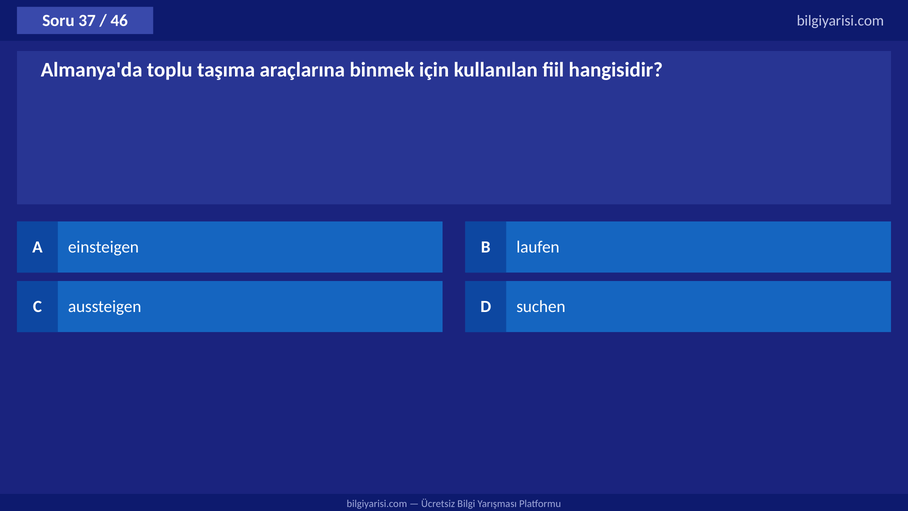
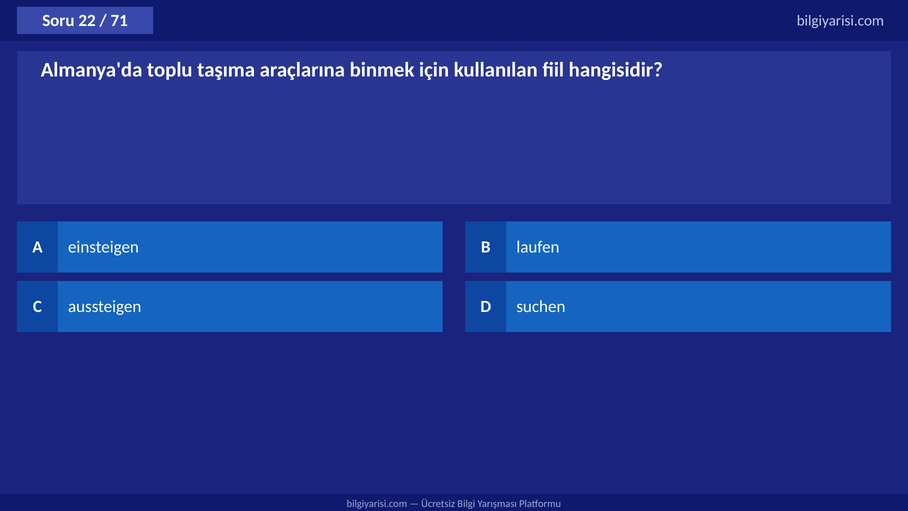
37: 37 -> 22 (87, 21)
46: 46 -> 71 (119, 21)
